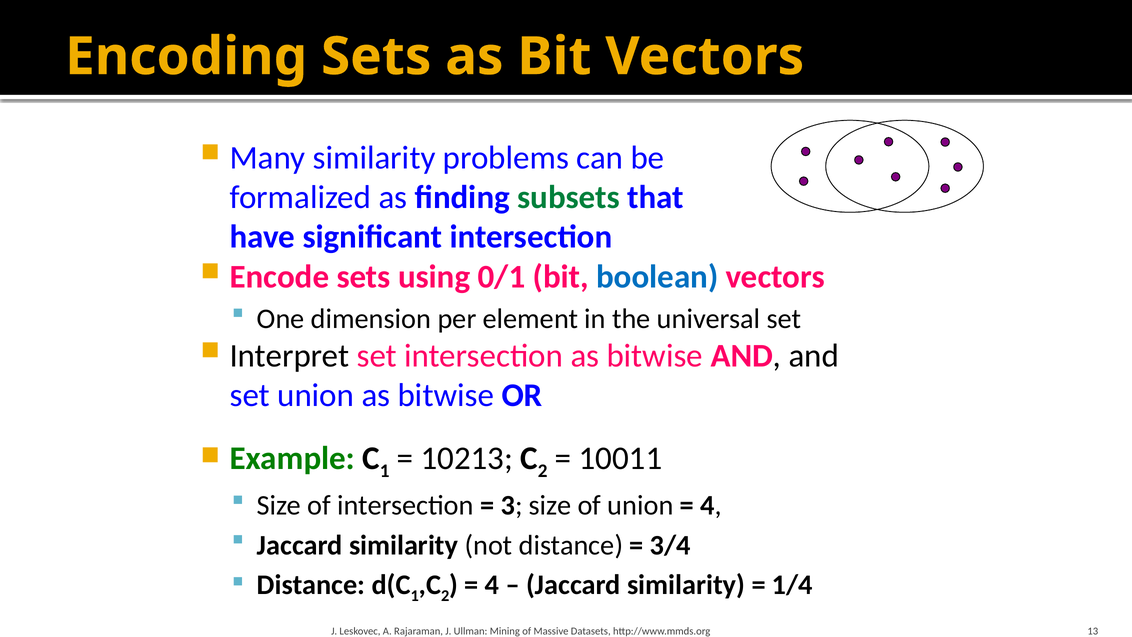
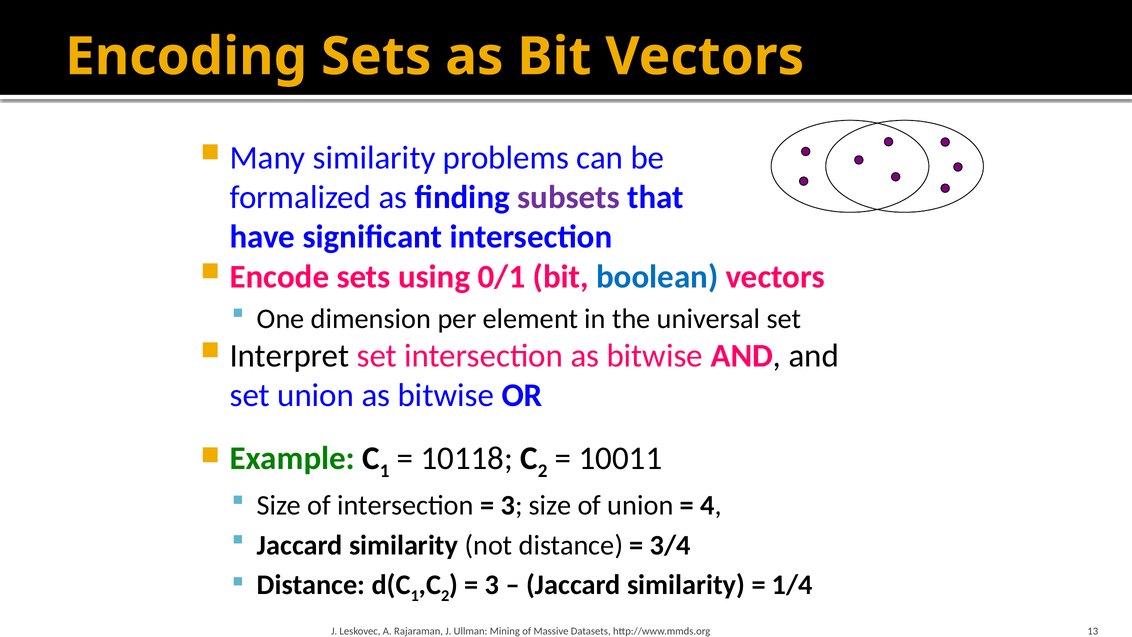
subsets colour: green -> purple (569, 197)
10213: 10213 -> 10118 (467, 458)
4: 4 -> 3 (492, 585)
